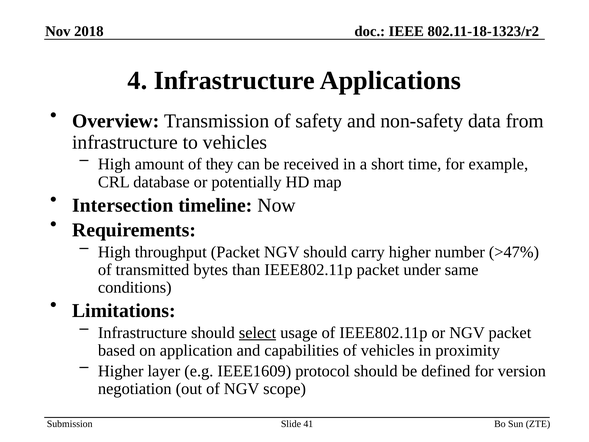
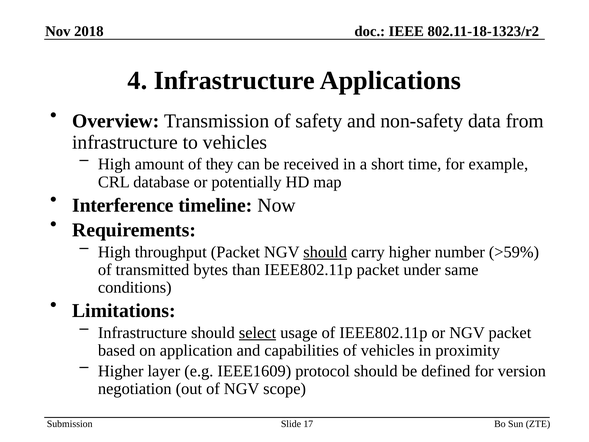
Intersection: Intersection -> Interference (123, 205)
should underline: none -> present (325, 252)
>47%: >47% -> >59% (514, 252)
41: 41 -> 17 (308, 424)
